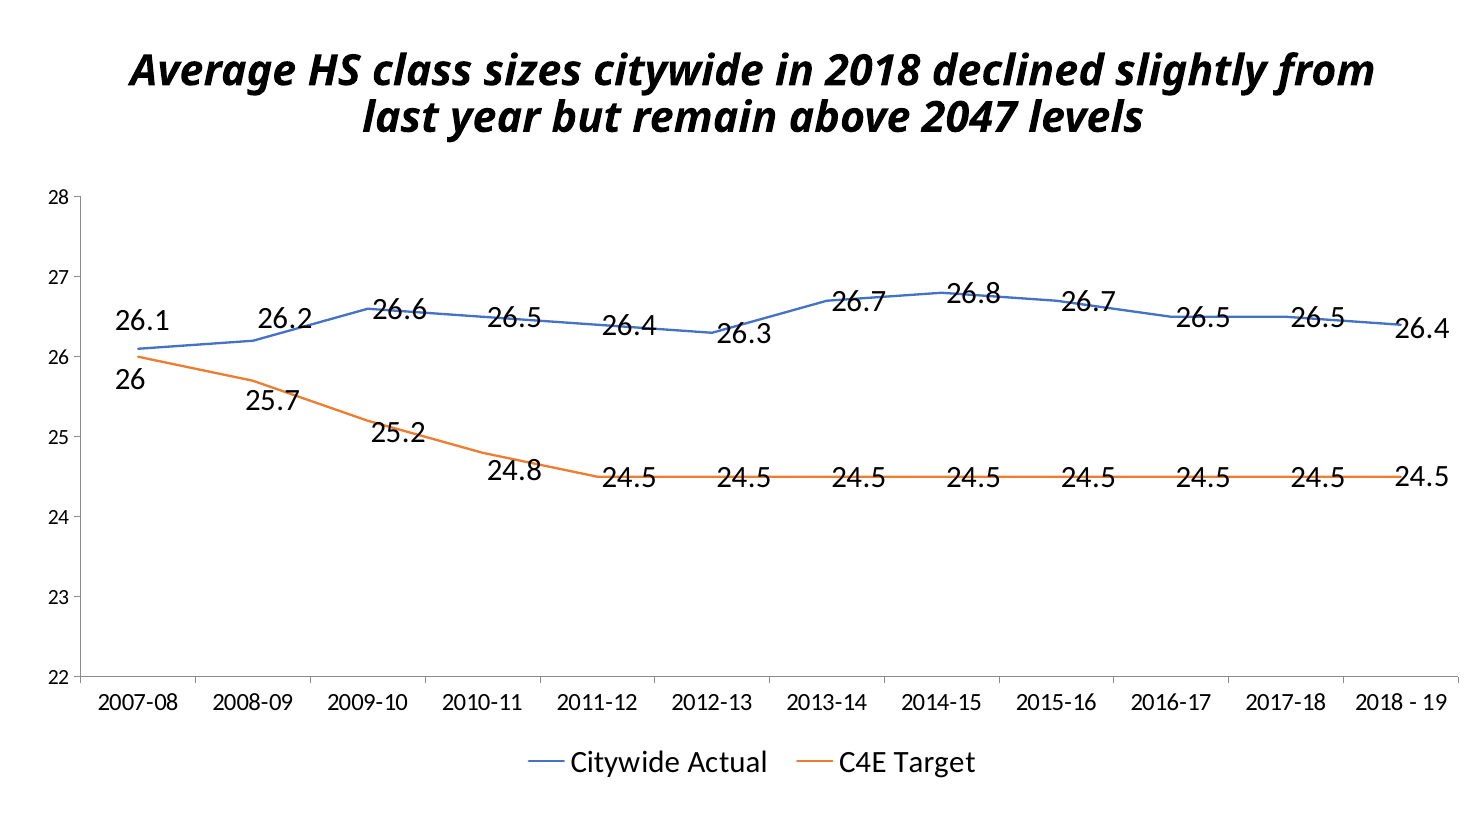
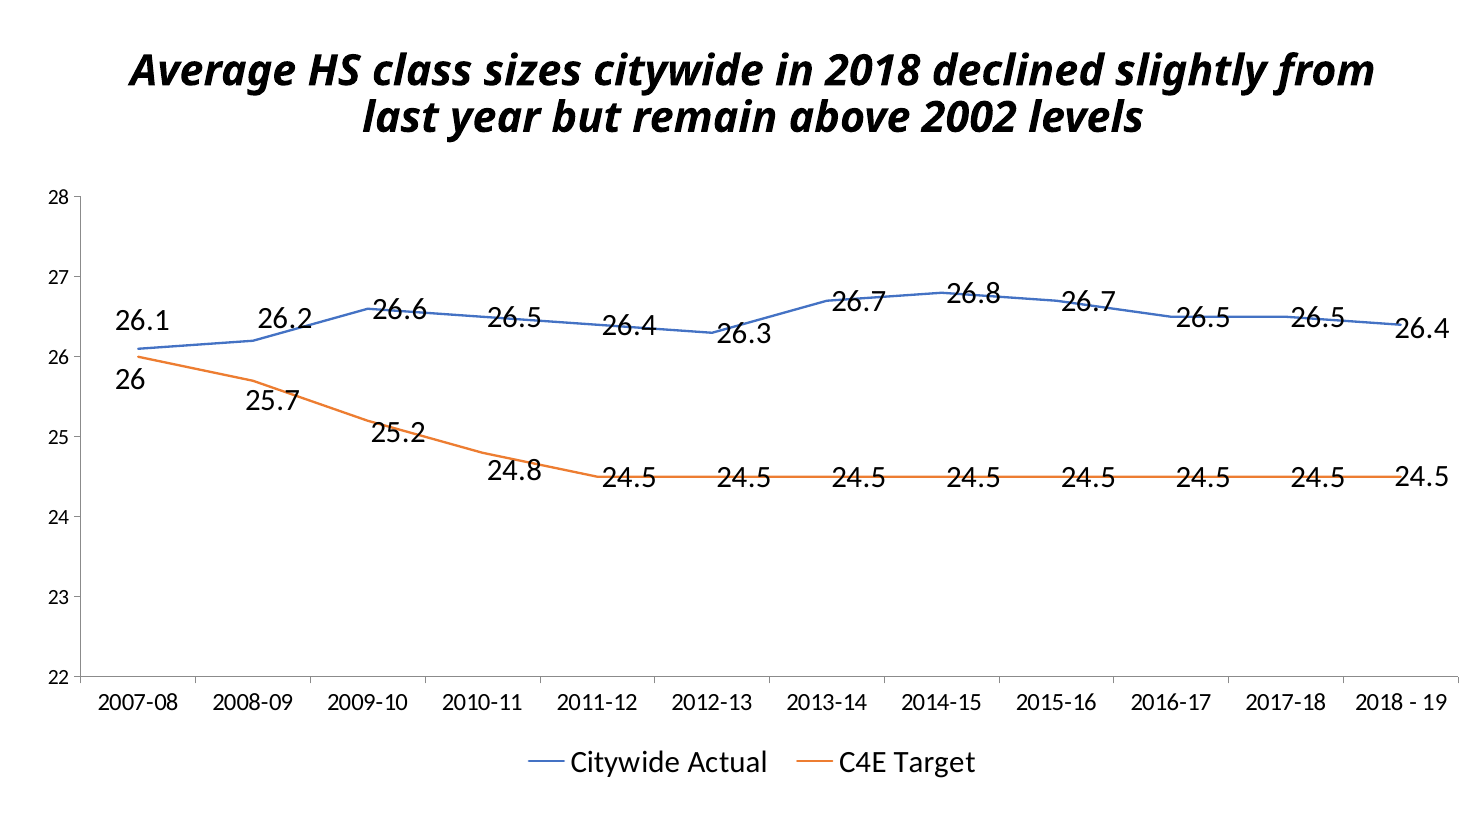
2047: 2047 -> 2002 (969, 118)
